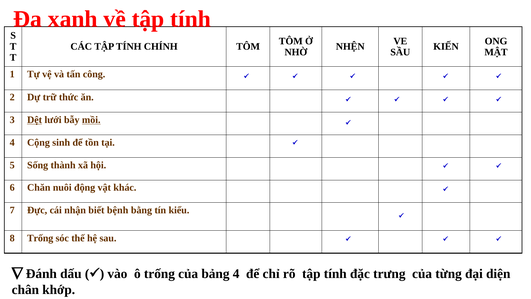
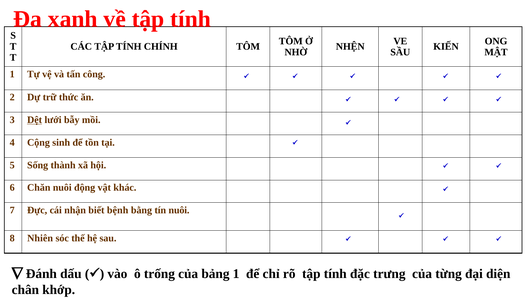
mồi underline: present -> none (91, 120)
tín kiểu: kiểu -> nuôi (179, 210)
8 Trống: Trống -> Nhiên (40, 238)
bảng 4: 4 -> 1 (236, 273)
